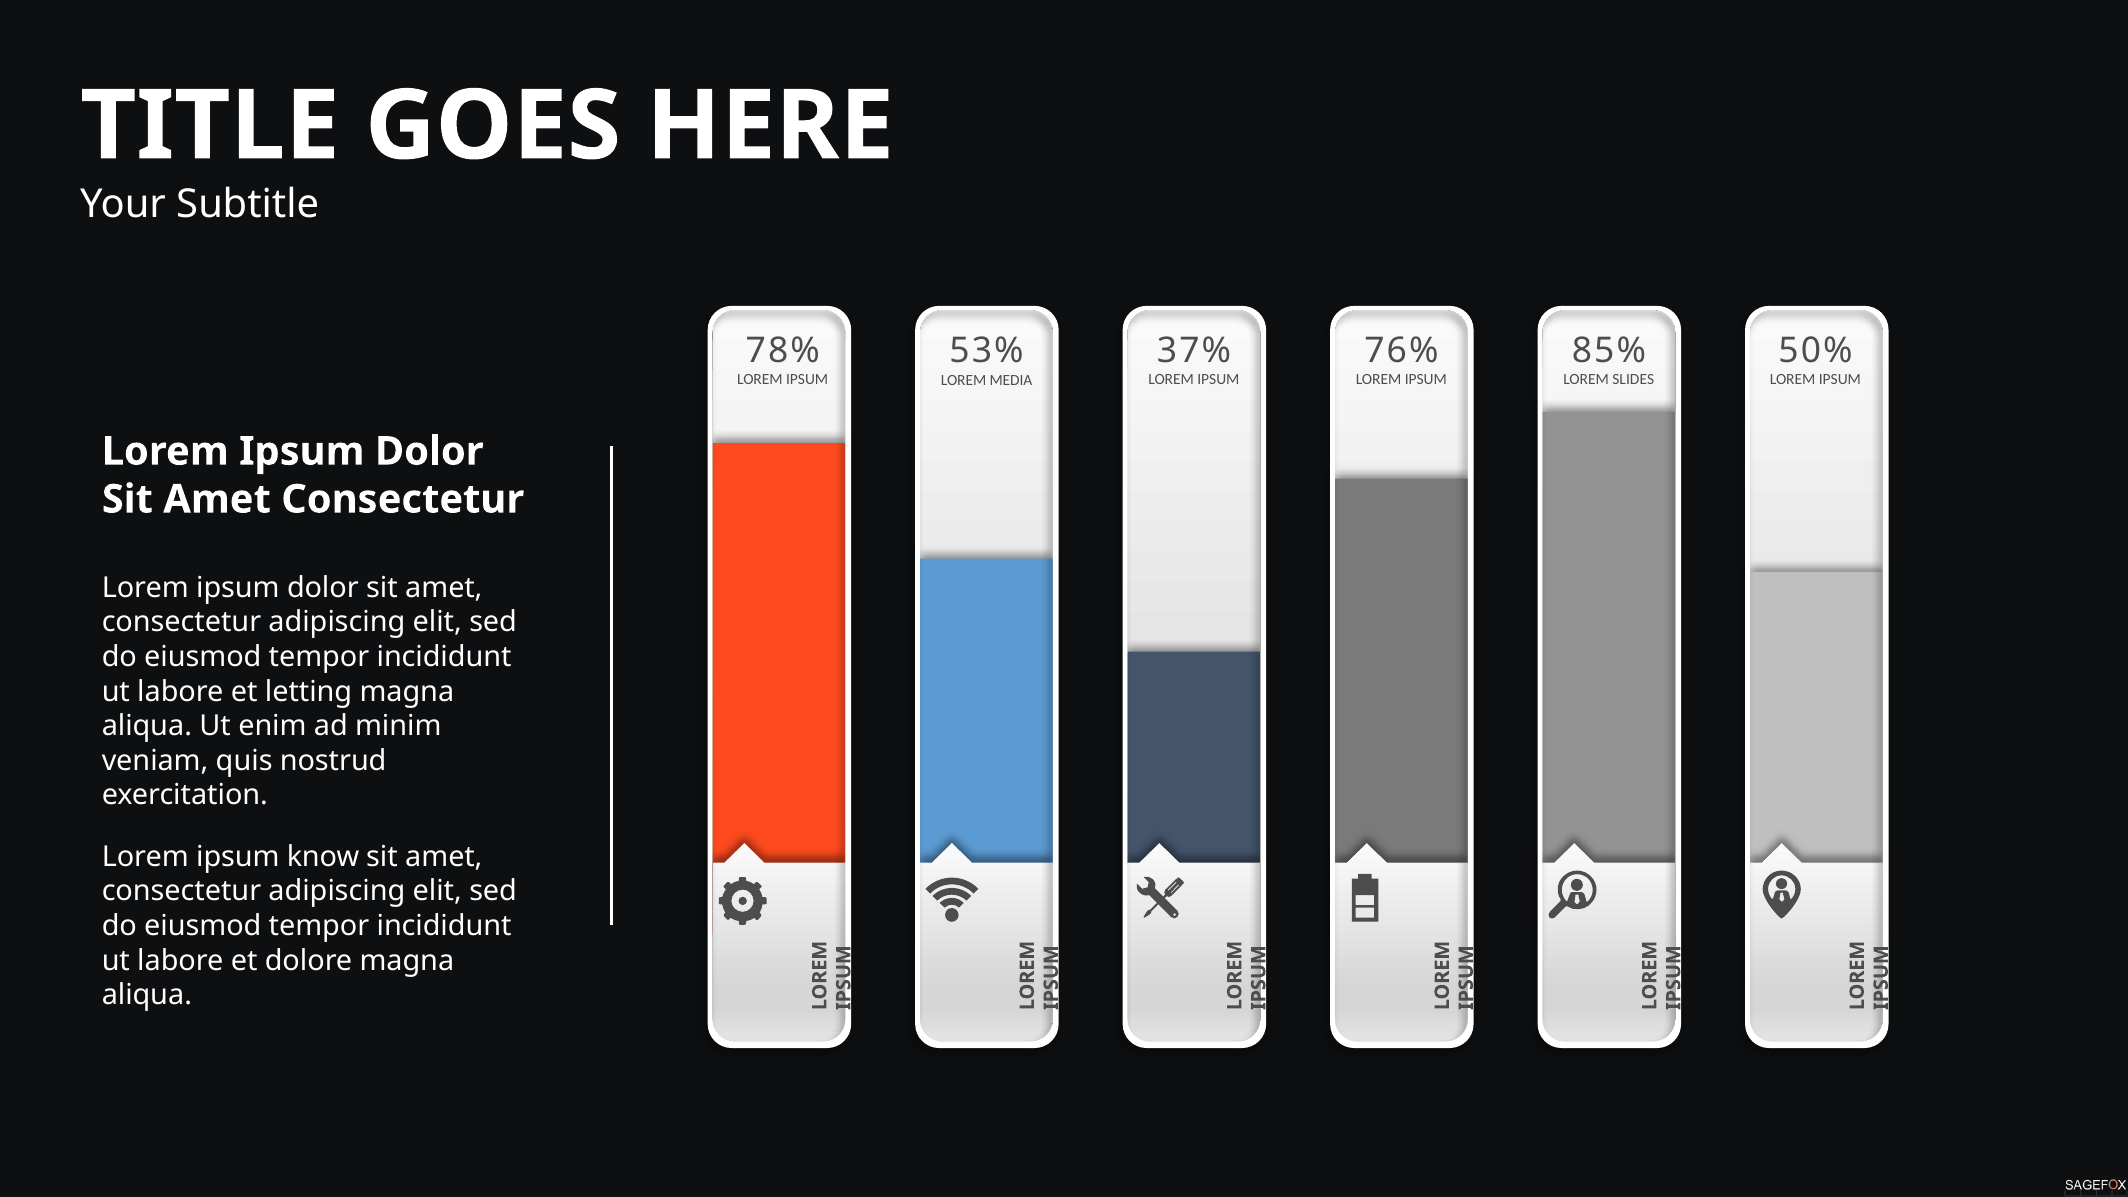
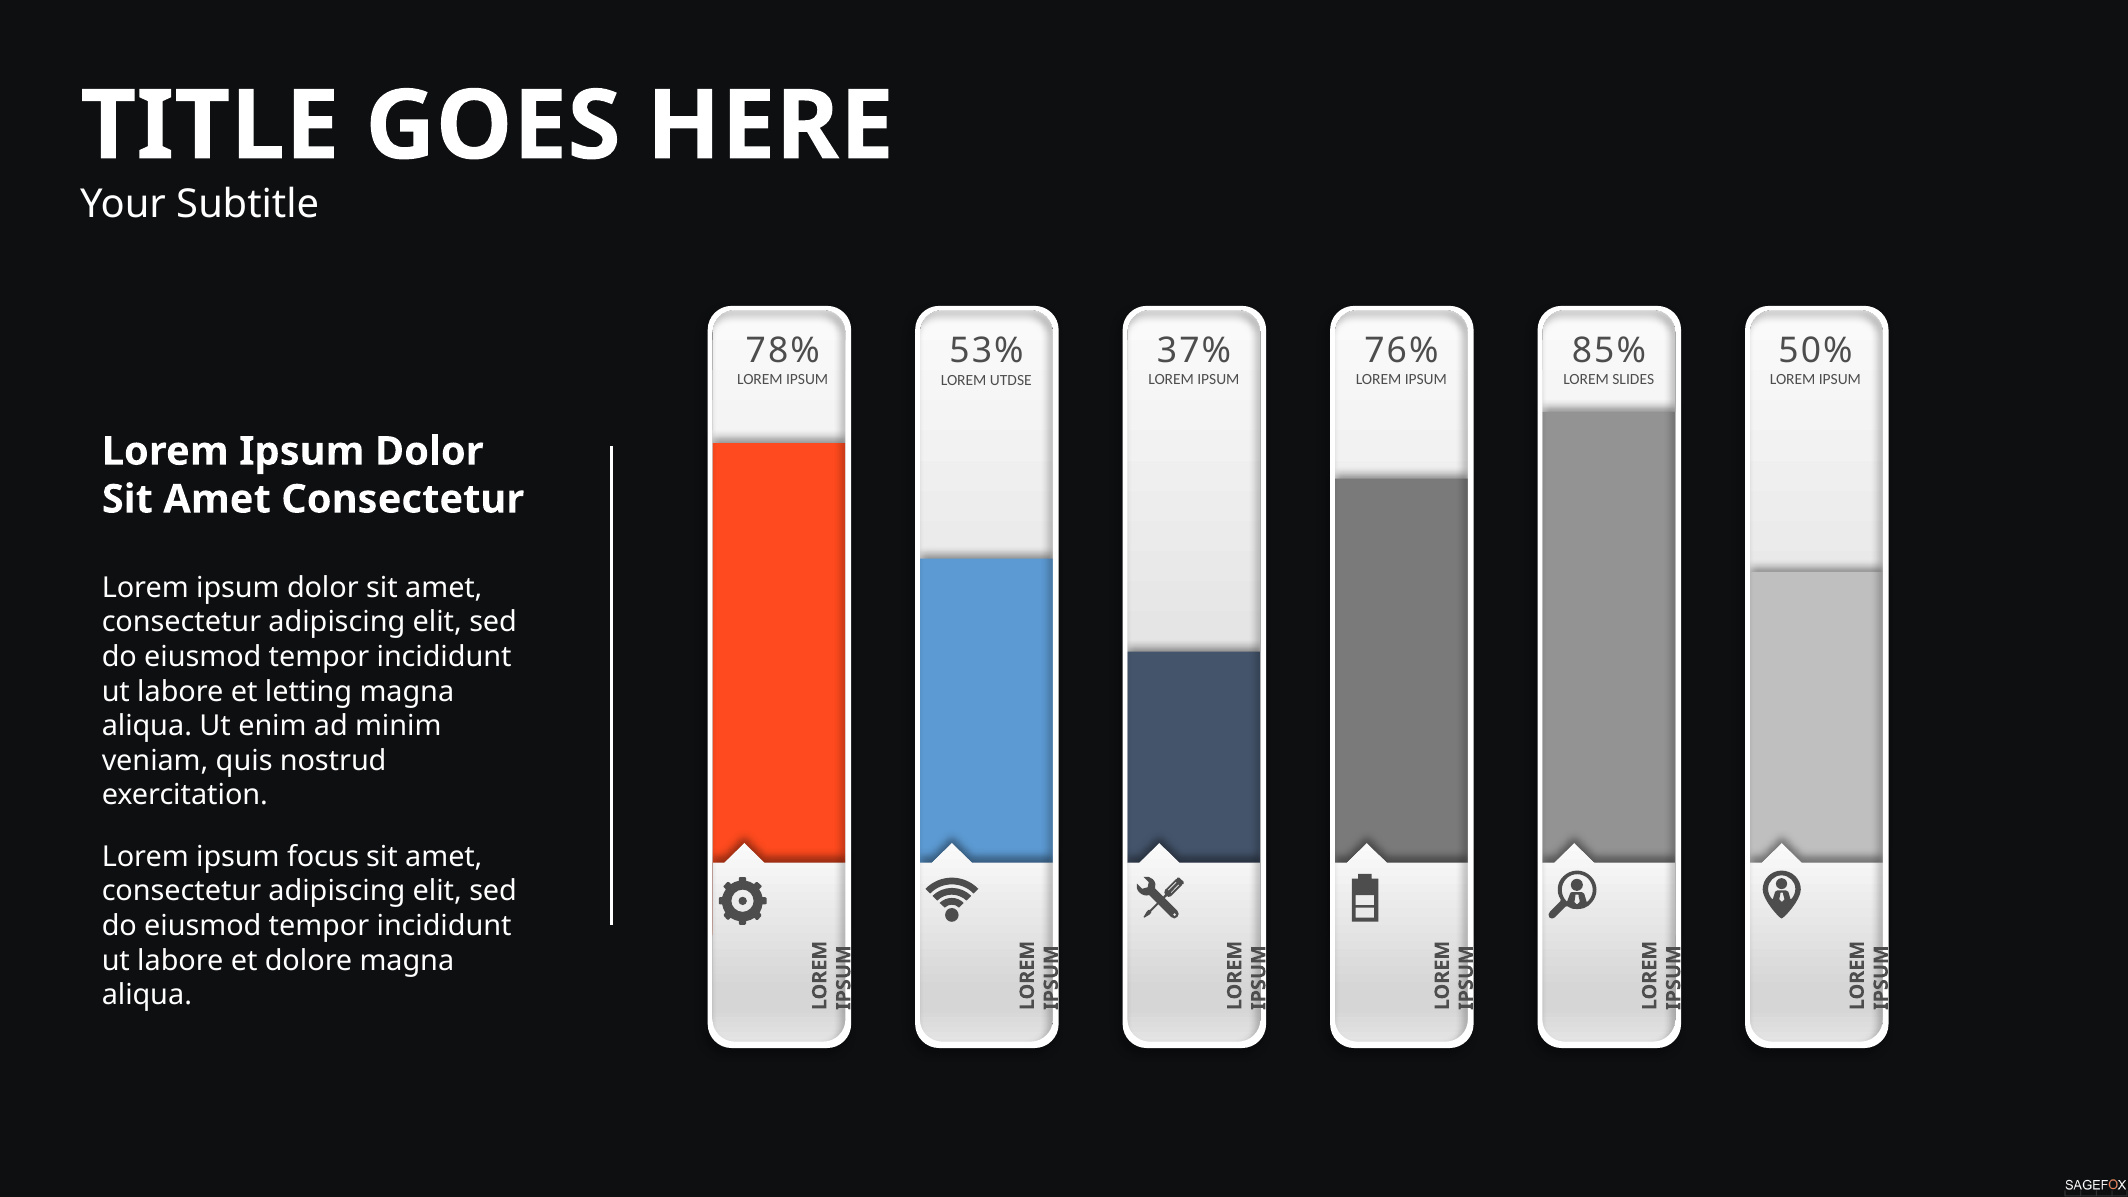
MEDIA: MEDIA -> UTDSE (1011, 380)
know: know -> focus (323, 857)
